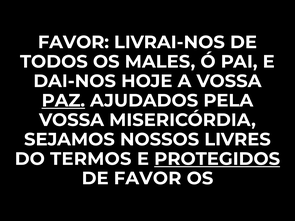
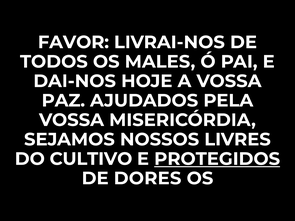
PAZ underline: present -> none (63, 101)
TERMOS: TERMOS -> CULTIVO (91, 159)
DE FAVOR: FAVOR -> DORES (148, 179)
